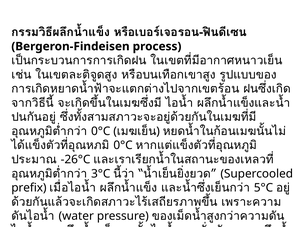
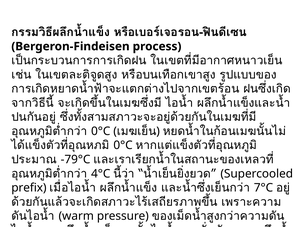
-26°C: -26°C -> -79°C (76, 160)
3°C: 3°C -> 4°C (101, 174)
5°C: 5°C -> 7°C (263, 188)
water: water -> warm (76, 216)
